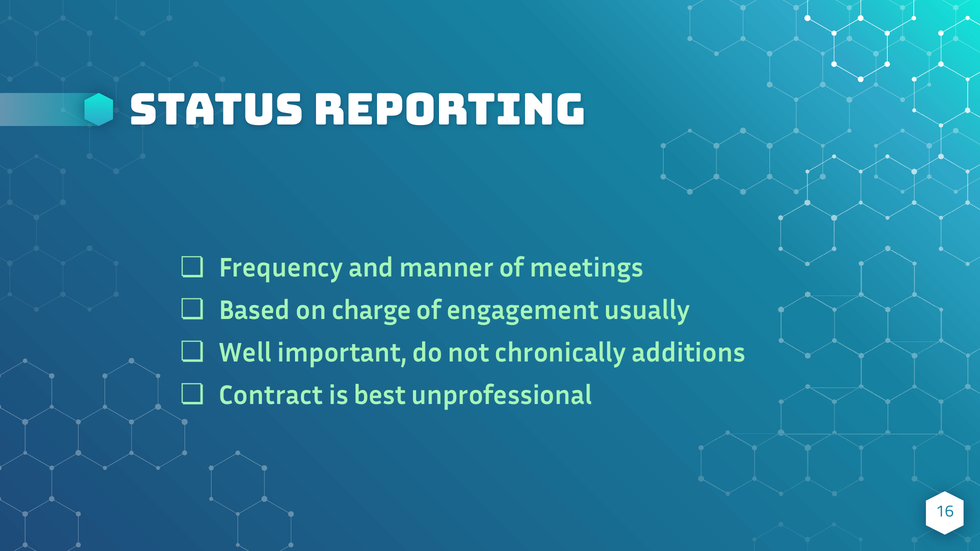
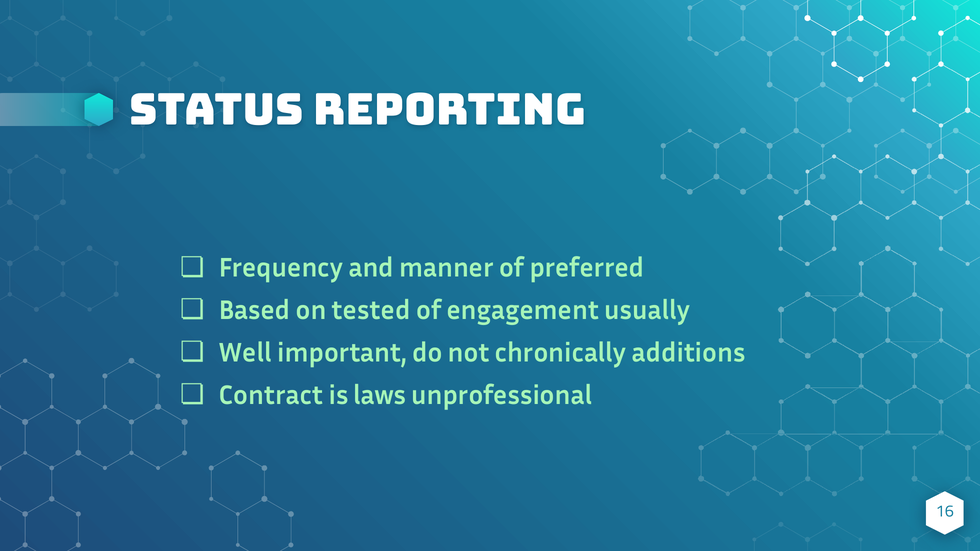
meetings: meetings -> preferred (587, 268)
charge: charge -> tested (371, 310)
best: best -> laws (380, 395)
